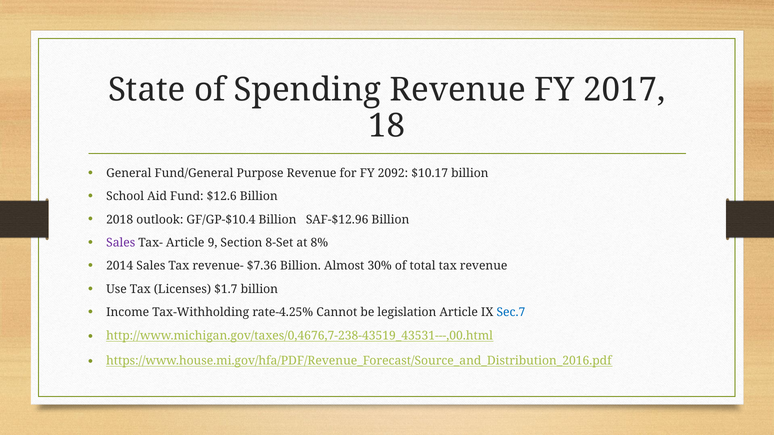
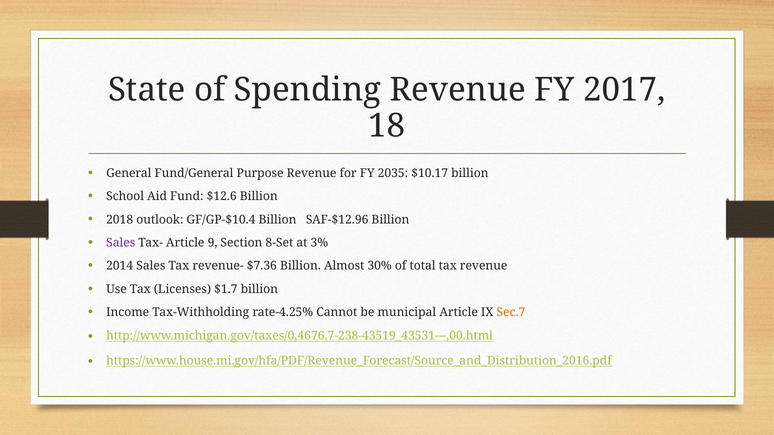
2092: 2092 -> 2035 (393, 173)
8%: 8% -> 3% (319, 243)
legislation: legislation -> municipal (407, 313)
Sec.7 colour: blue -> orange (511, 313)
